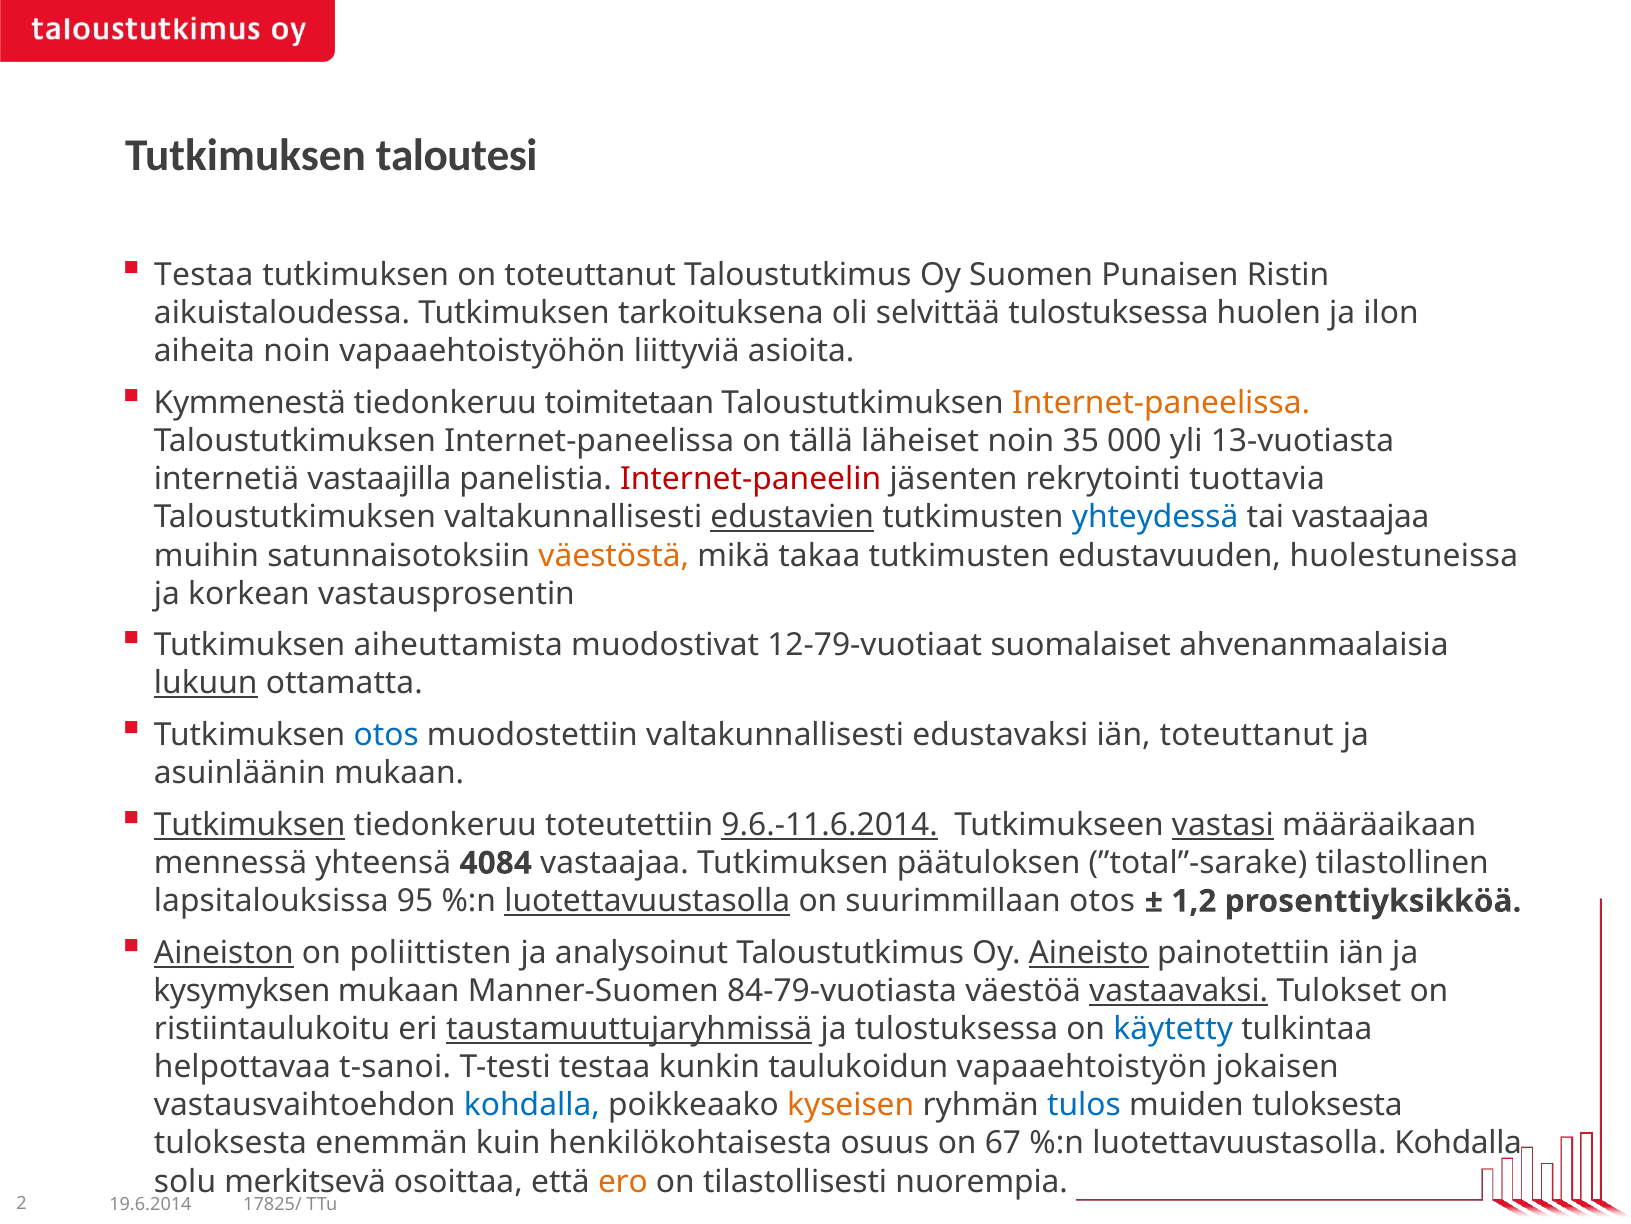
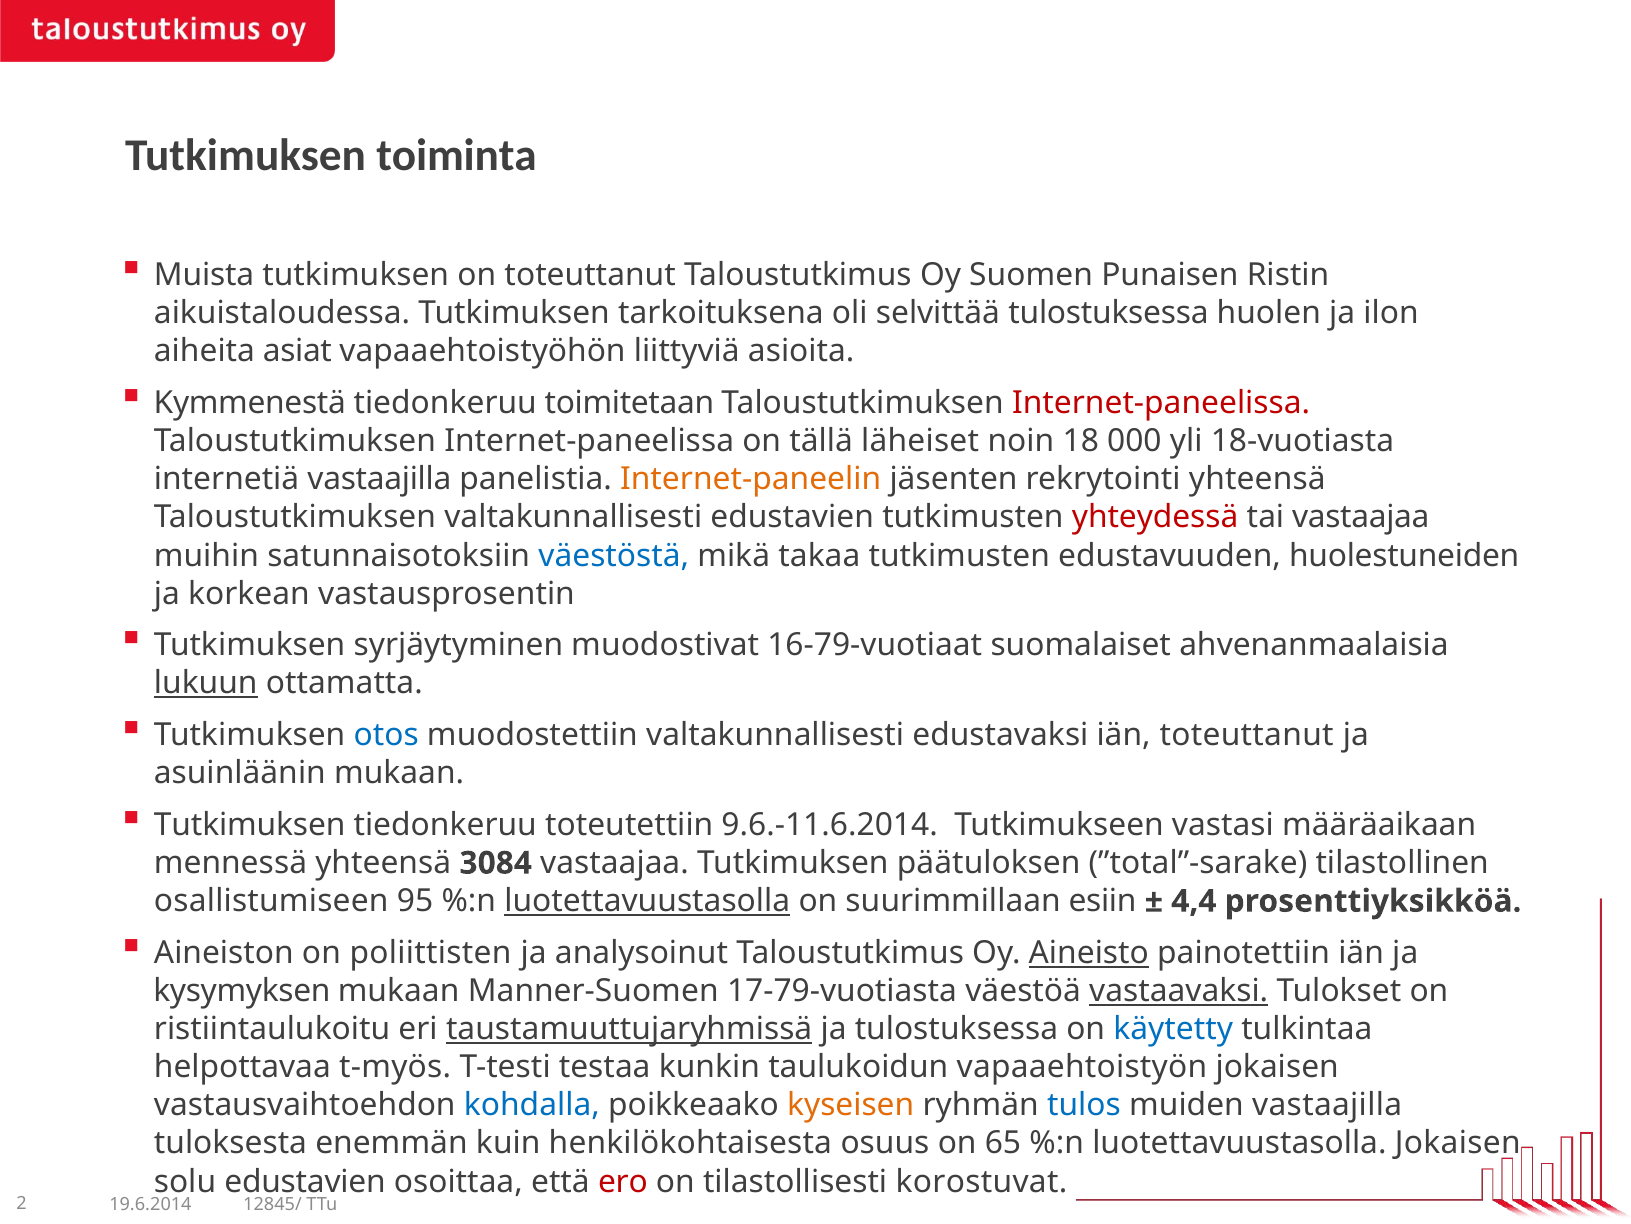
taloutesi: taloutesi -> toiminta (457, 156)
Testaa: Testaa -> Muista (204, 275)
aiheita noin: noin -> asiat (297, 351)
Internet-paneelissa colour: orange -> red (1161, 403)
35: 35 -> 18 (1081, 441)
13-vuotiasta: 13-vuotiasta -> 18-vuotiasta (1302, 441)
Internet-paneelin colour: red -> orange (751, 479)
rekrytointi tuottavia: tuottavia -> yhteensä (1257, 479)
edustavien underline: present -> none (792, 517)
yhteydessä colour: blue -> red (1155, 517)
väestöstä colour: orange -> blue (614, 555)
huolestuneissa: huolestuneissa -> huolestuneiden (1404, 555)
aiheuttamista: aiheuttamista -> syrjäytyminen (458, 645)
12-79-vuotiaat: 12-79-vuotiaat -> 16-79-vuotiaat (875, 645)
Tutkimuksen underline: present -> none (250, 825)
9.6.-11.6.2014 underline: present -> none (830, 825)
vastasi underline: present -> none (1223, 825)
4084: 4084 -> 3084 (496, 863)
lapsitalouksissa: lapsitalouksissa -> osallistumiseen (271, 901)
suurimmillaan otos: otos -> esiin (1103, 901)
1,2: 1,2 -> 4,4 (1194, 901)
Aineiston underline: present -> none (224, 952)
84-79-vuotiasta: 84-79-vuotiasta -> 17-79-vuotiasta (842, 990)
t-sanoi: t-sanoi -> t-myös (395, 1067)
muiden tuloksesta: tuloksesta -> vastaajilla (1327, 1105)
67: 67 -> 65 (1003, 1143)
luotettavuustasolla Kohdalla: Kohdalla -> Jokaisen (1458, 1143)
solu merkitsevä: merkitsevä -> edustavien (305, 1181)
ero colour: orange -> red (623, 1181)
nuorempia: nuorempia -> korostuvat (981, 1181)
17825/: 17825/ -> 12845/ (272, 1204)
